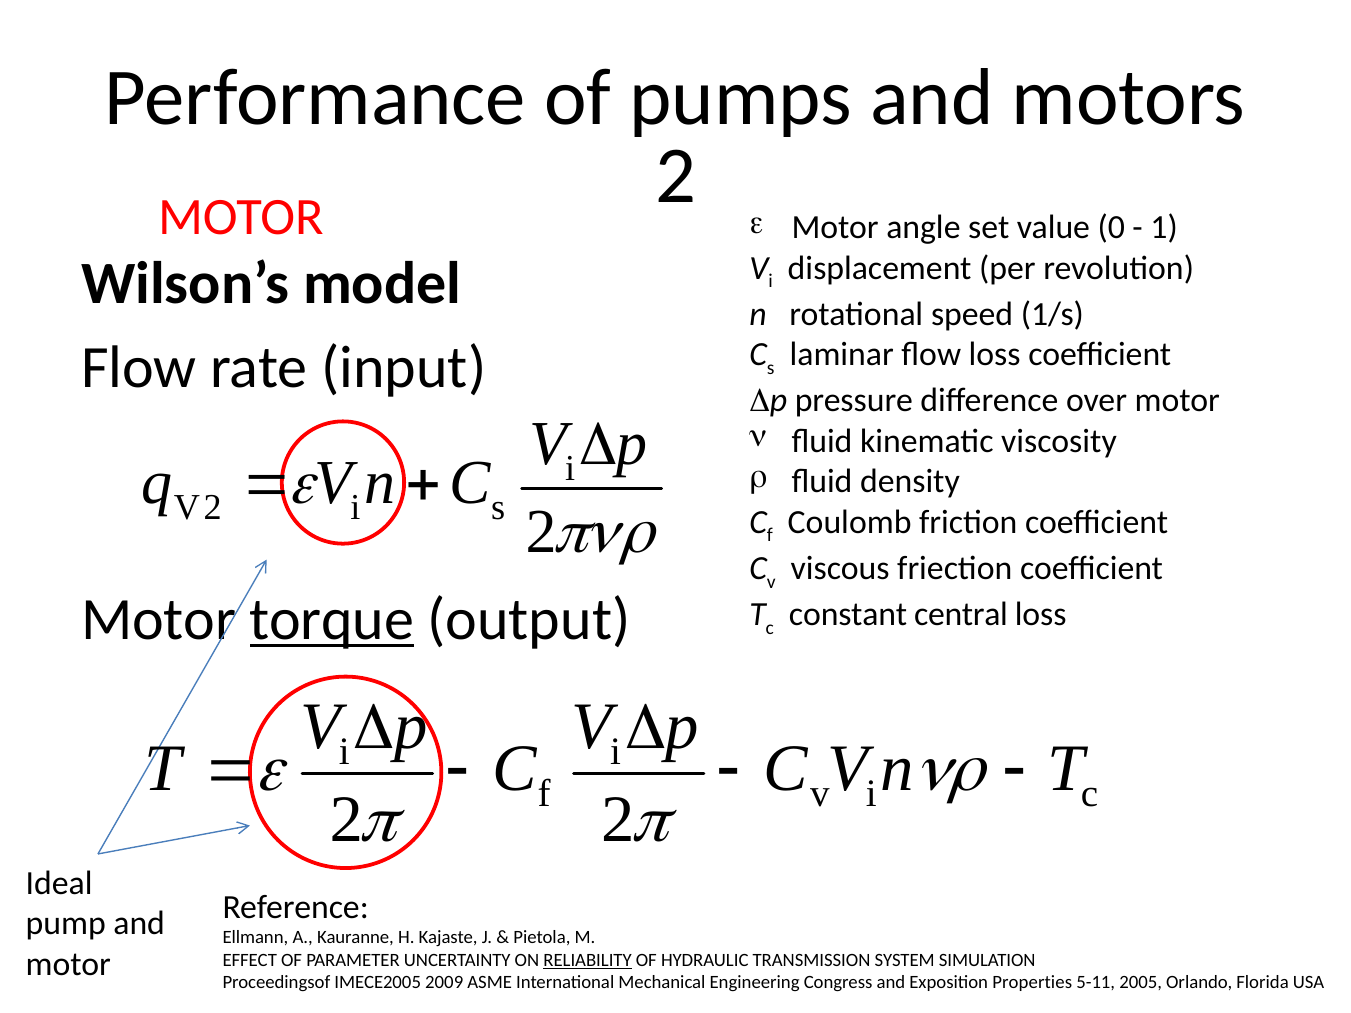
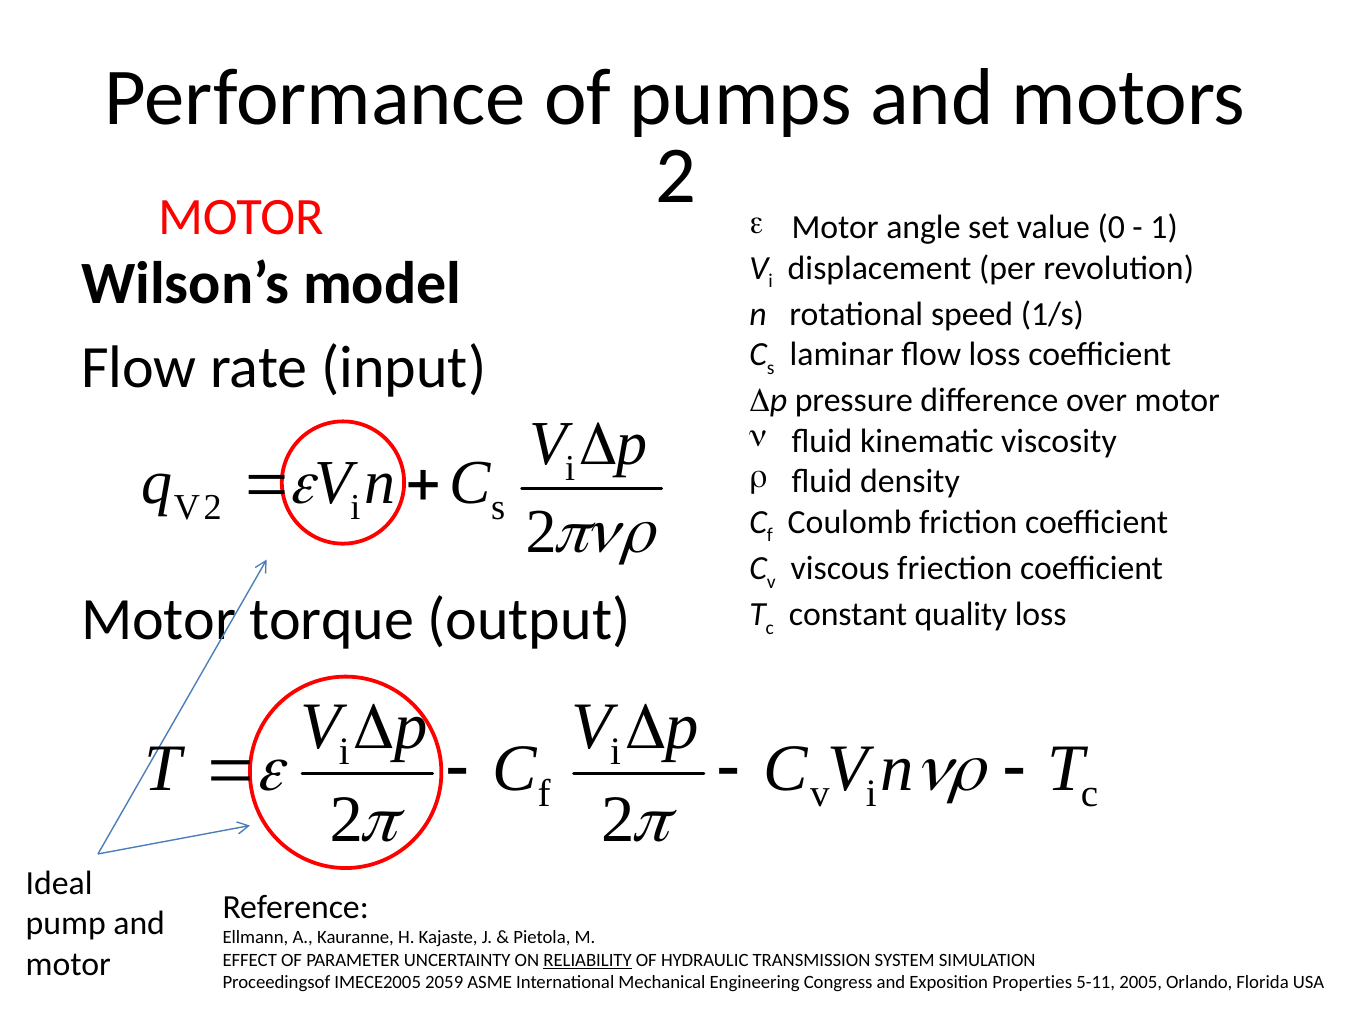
torque underline: present -> none (332, 620)
central: central -> quality (961, 615)
2009: 2009 -> 2059 (444, 983)
